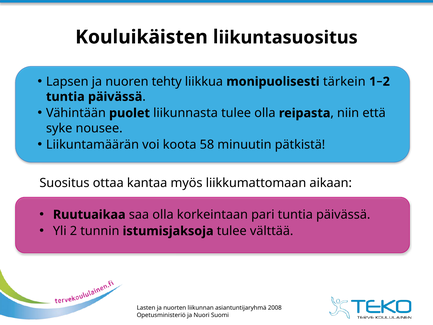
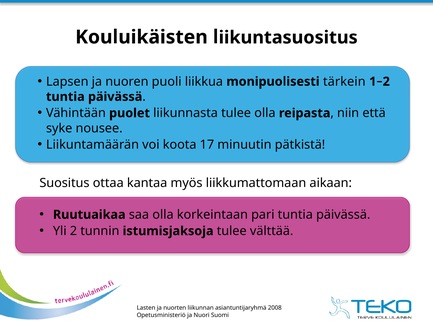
tehty: tehty -> puoli (167, 81)
58: 58 -> 17 (207, 145)
